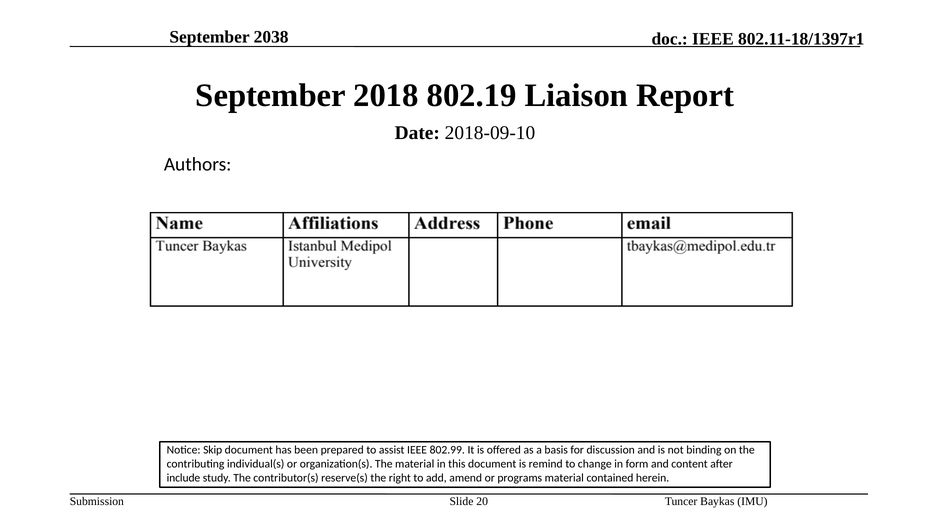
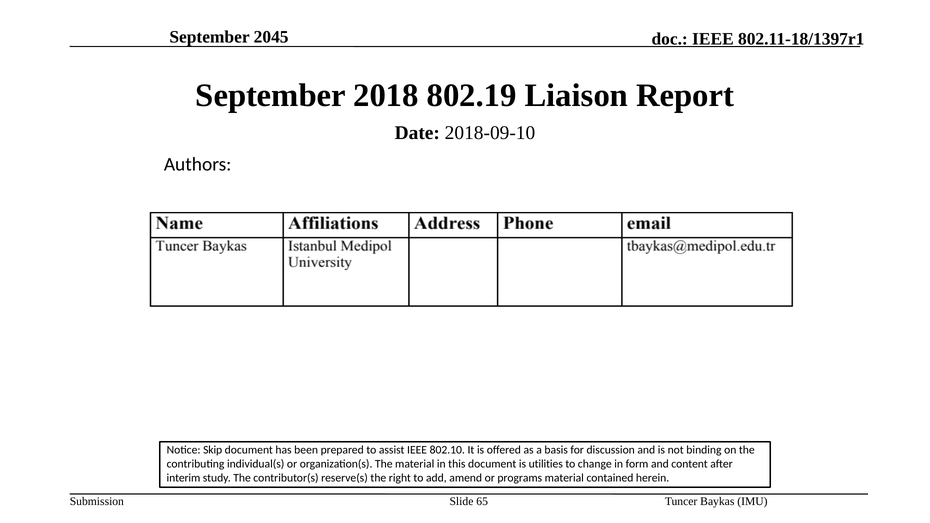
2038: 2038 -> 2045 (271, 37)
802.99: 802.99 -> 802.10 (447, 450)
remind: remind -> utilities (546, 464)
include: include -> interim (183, 478)
20: 20 -> 65 (482, 502)
